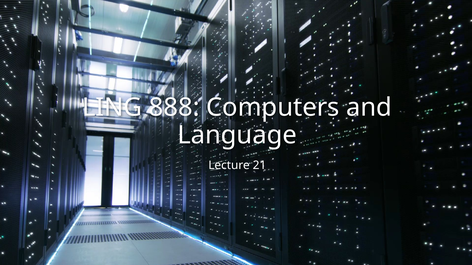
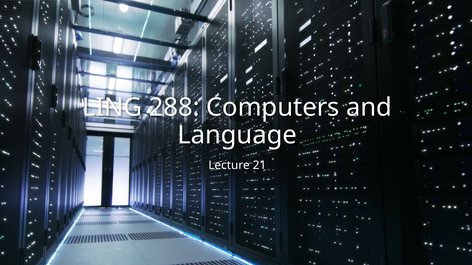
888: 888 -> 288 (174, 108)
